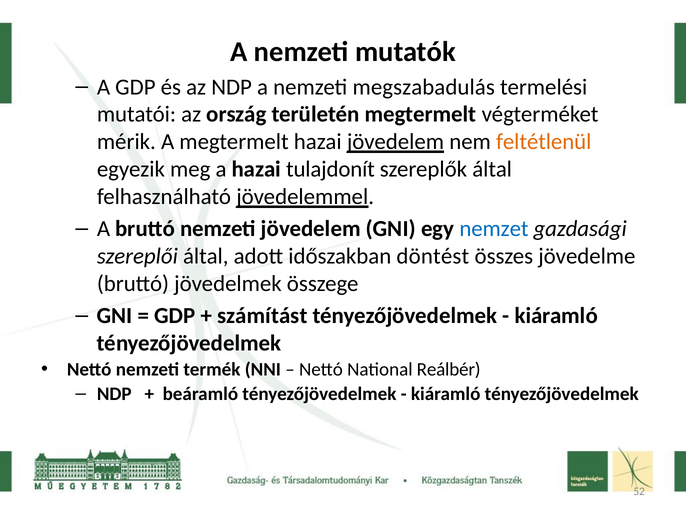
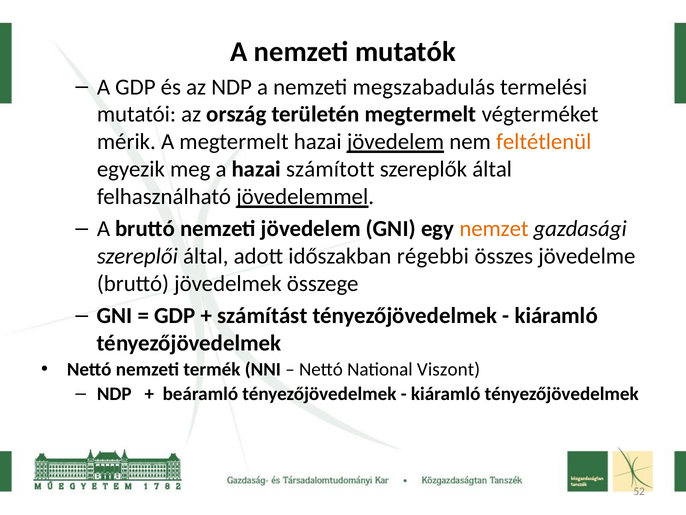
tulajdonít: tulajdonít -> számított (330, 169)
nemzet colour: blue -> orange (494, 229)
döntést: döntést -> régebbi (433, 256)
Reálbér: Reálbér -> Viszont (449, 369)
